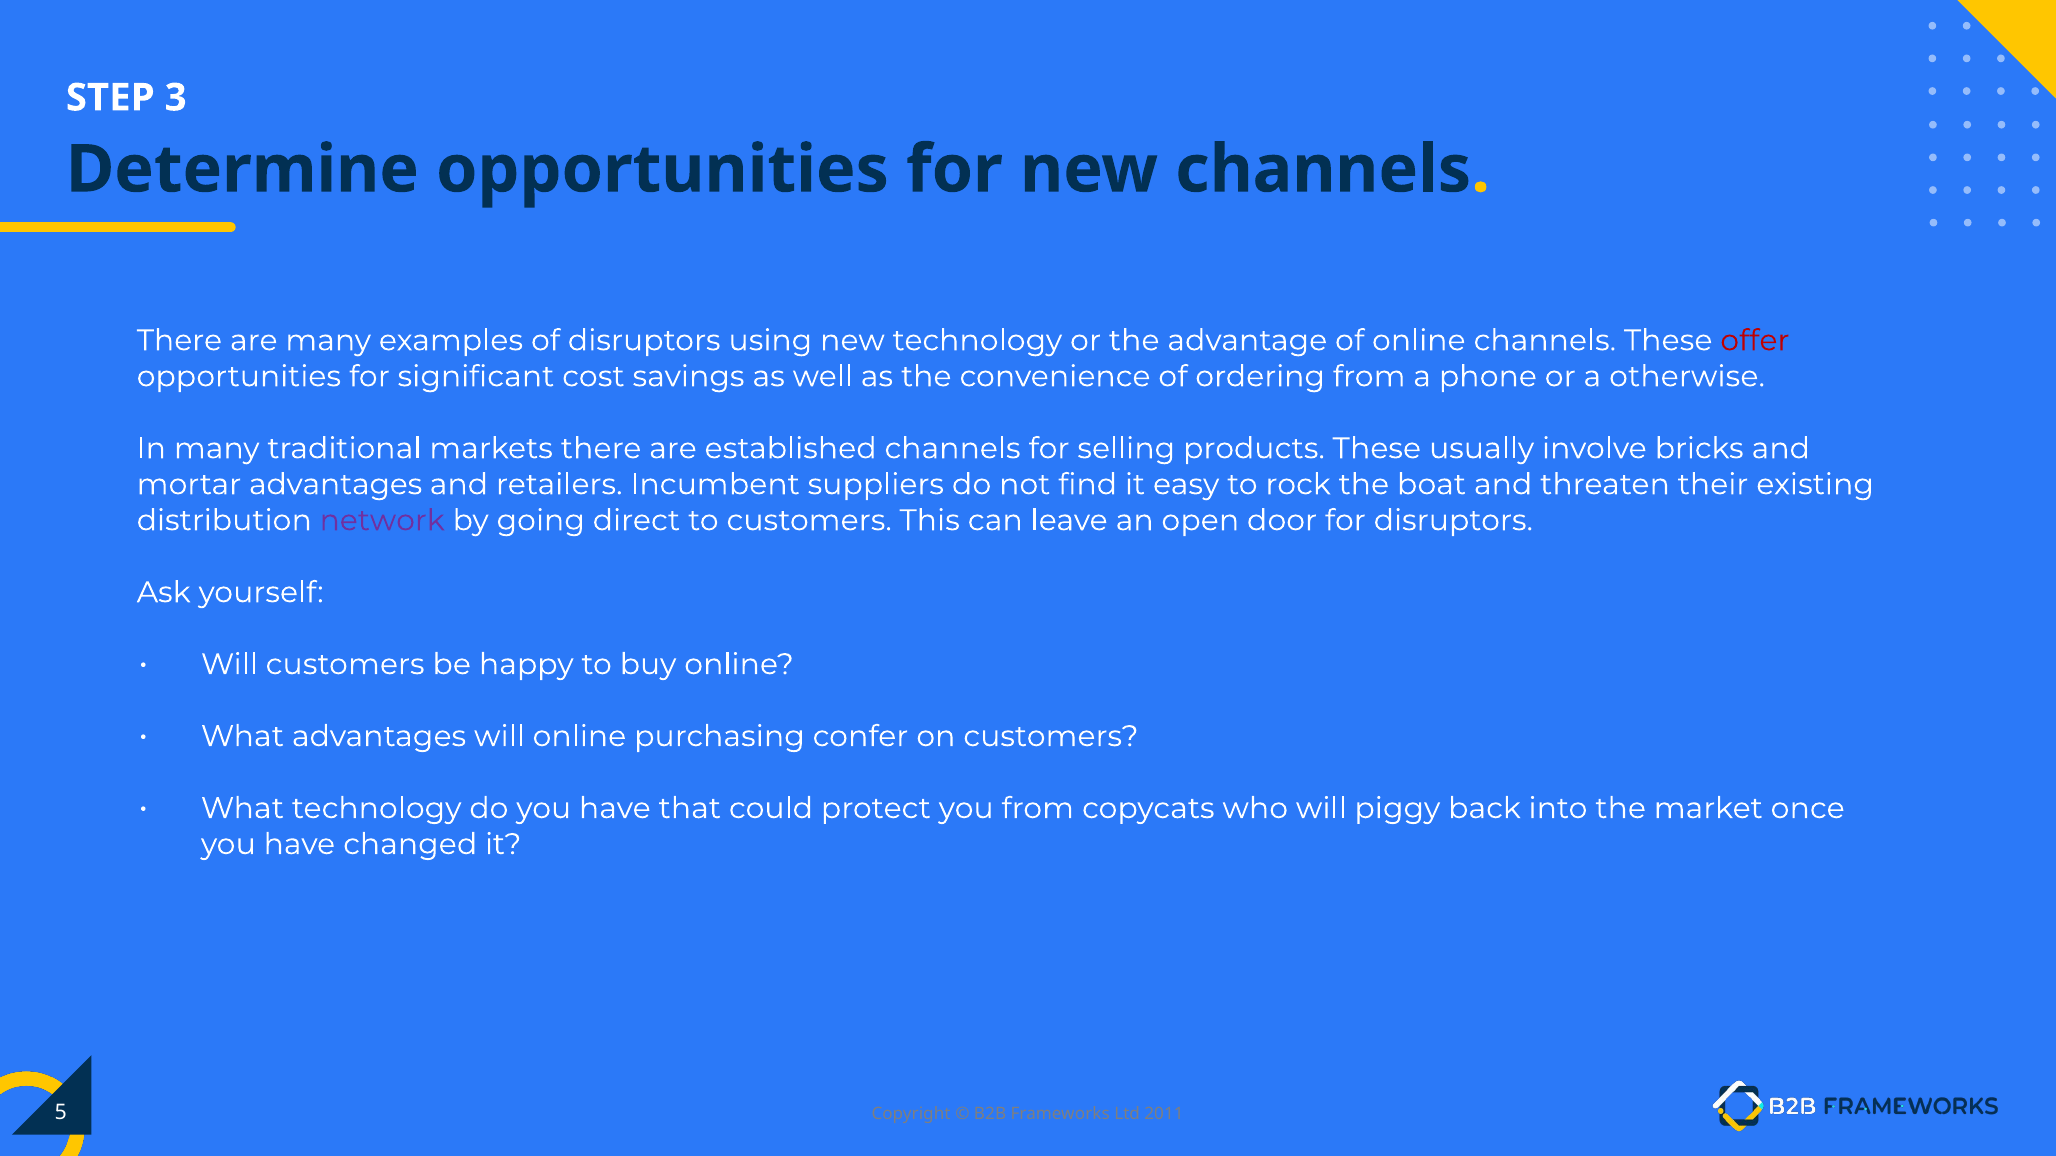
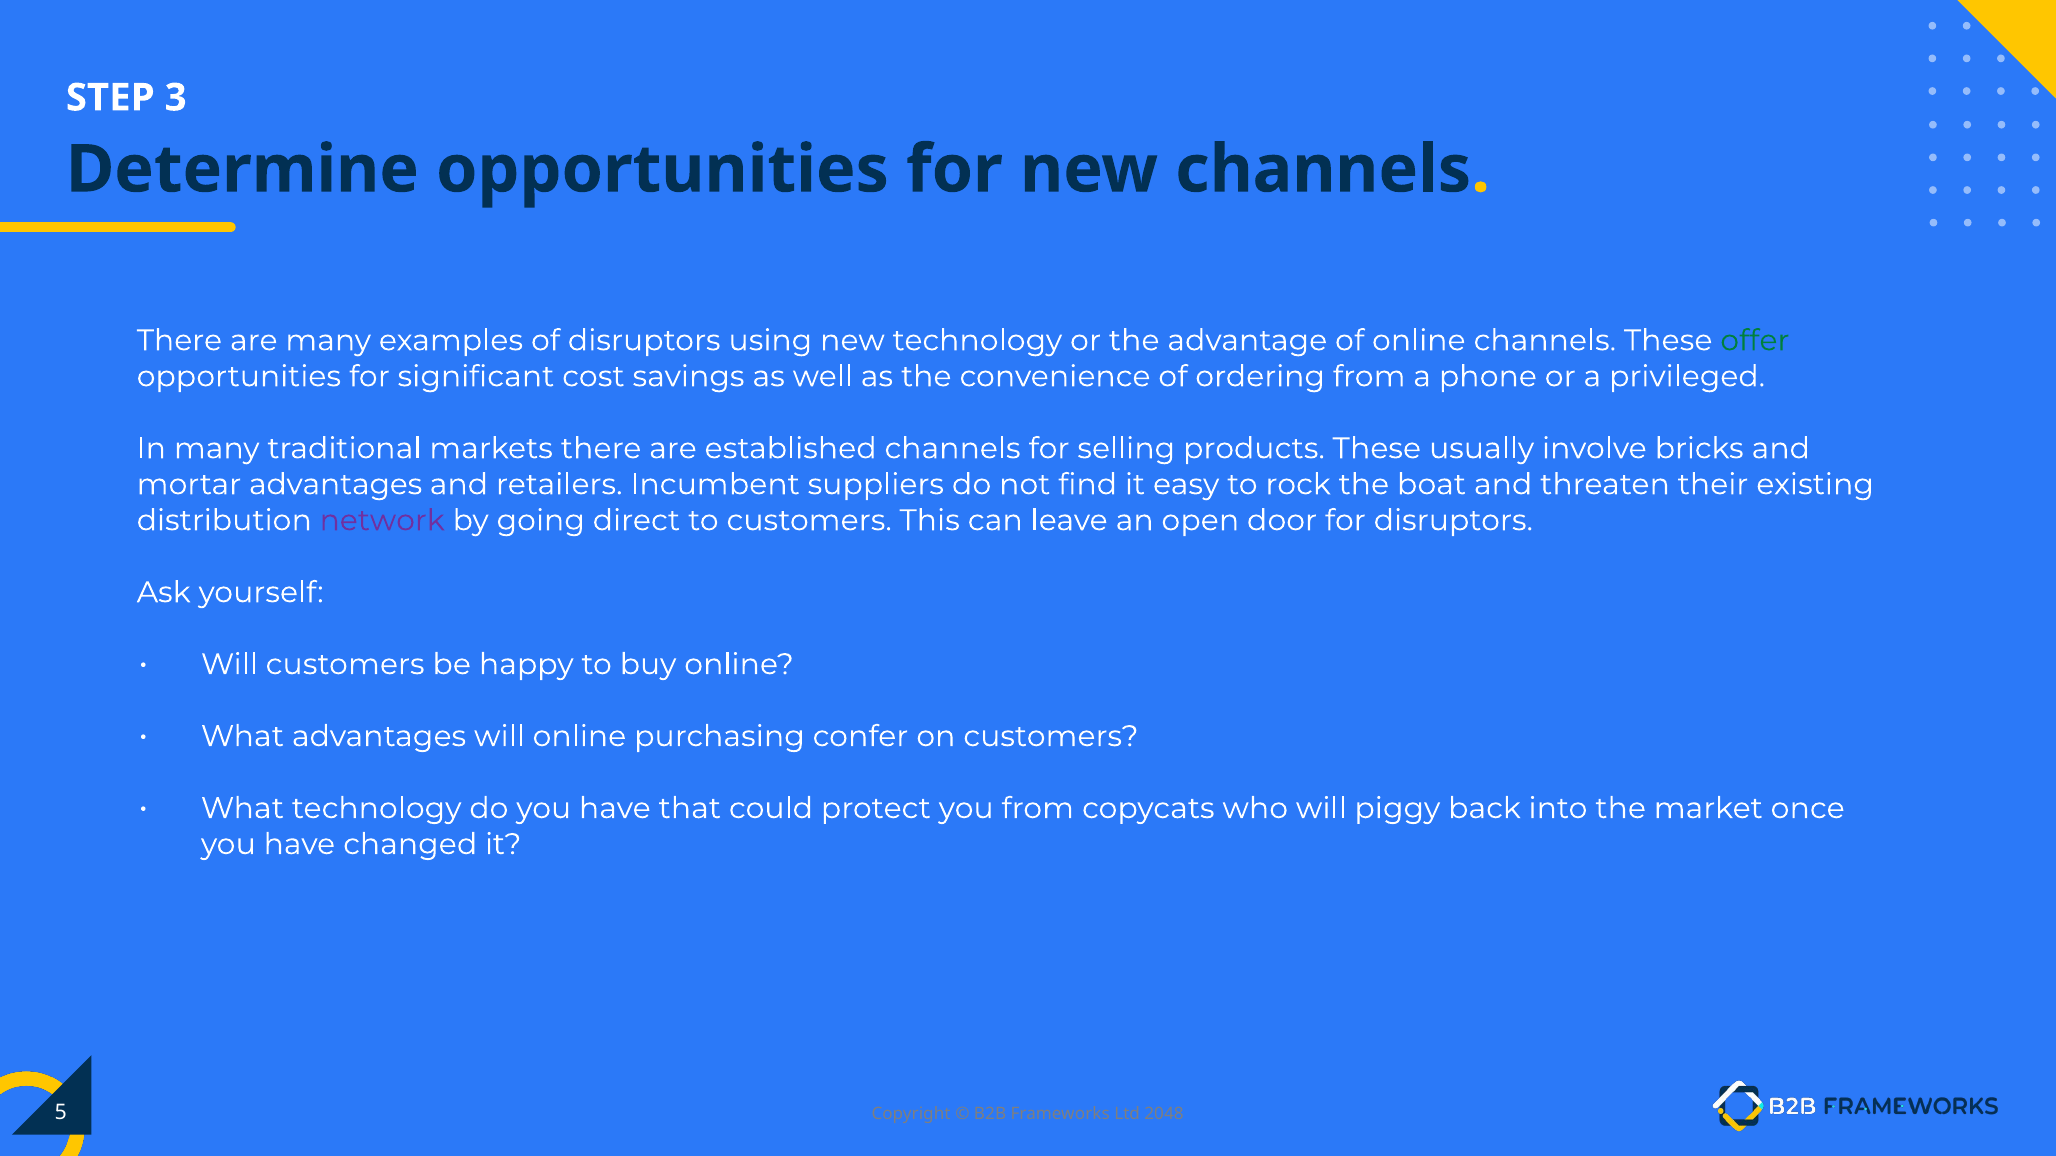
offer colour: red -> green (1755, 341)
otherwise: otherwise -> privileged (1687, 377)
2011: 2011 -> 2048 (1164, 1114)
